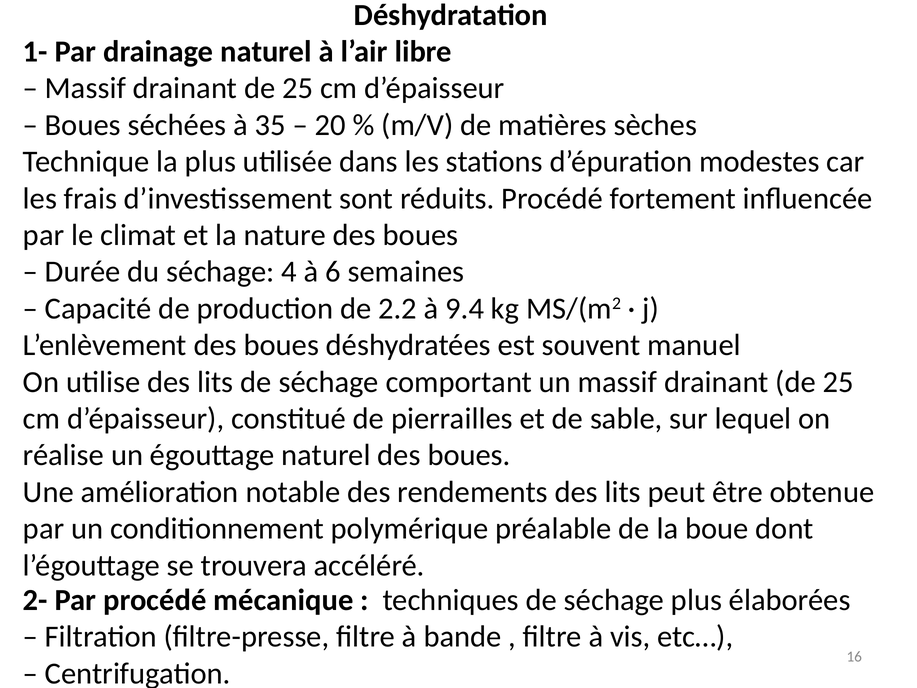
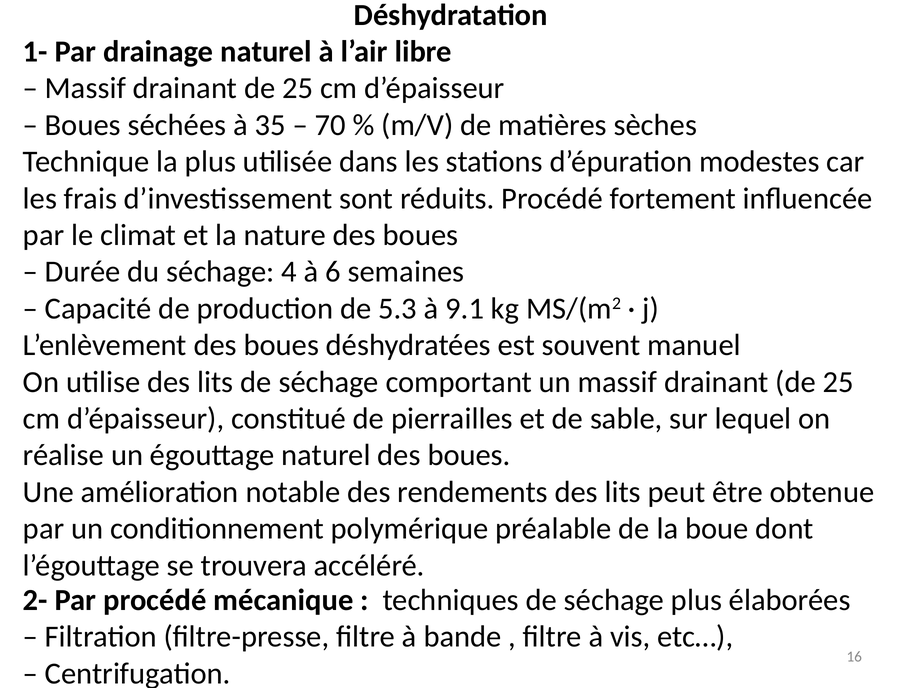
20: 20 -> 70 (330, 125)
2.2: 2.2 -> 5.3 (397, 308)
9.4: 9.4 -> 9.1 (465, 308)
